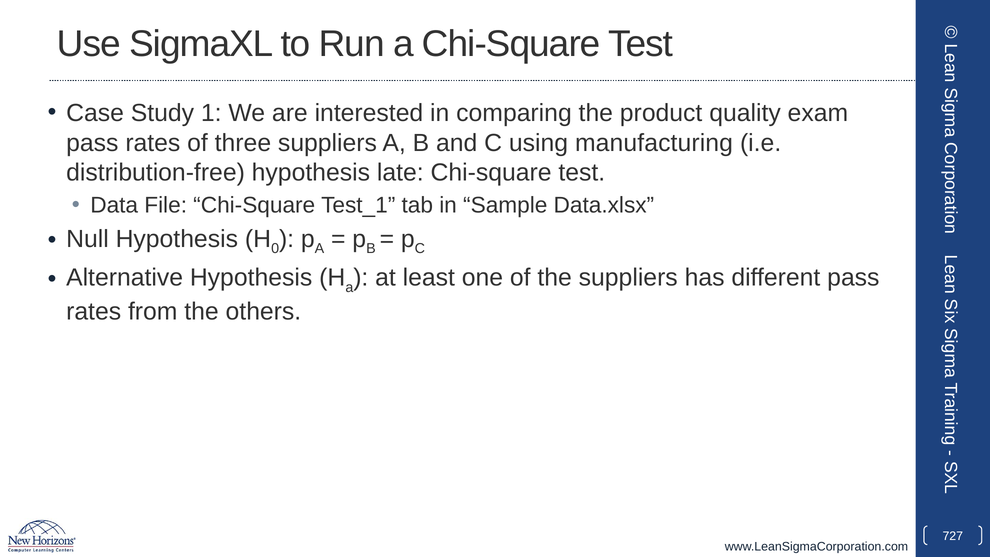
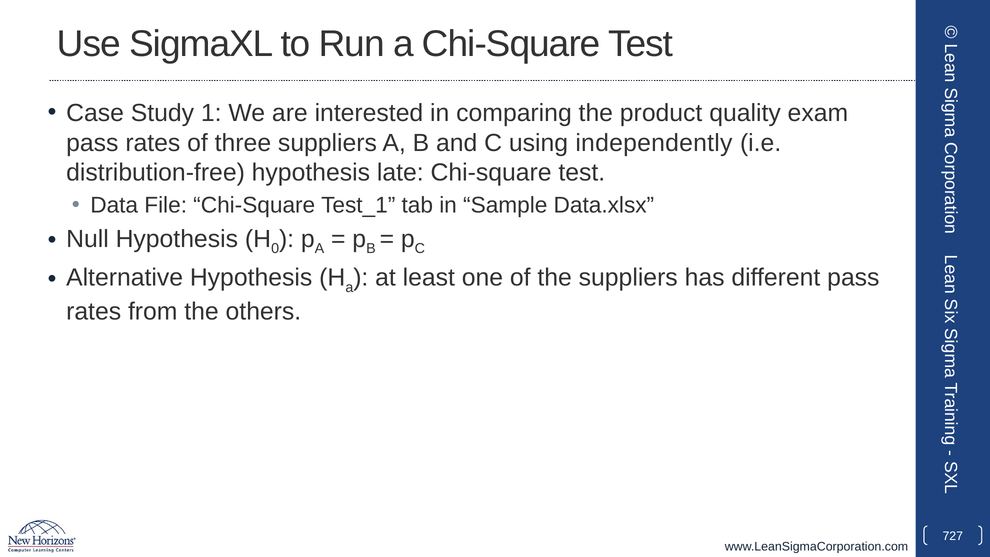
manufacturing: manufacturing -> independently (654, 143)
